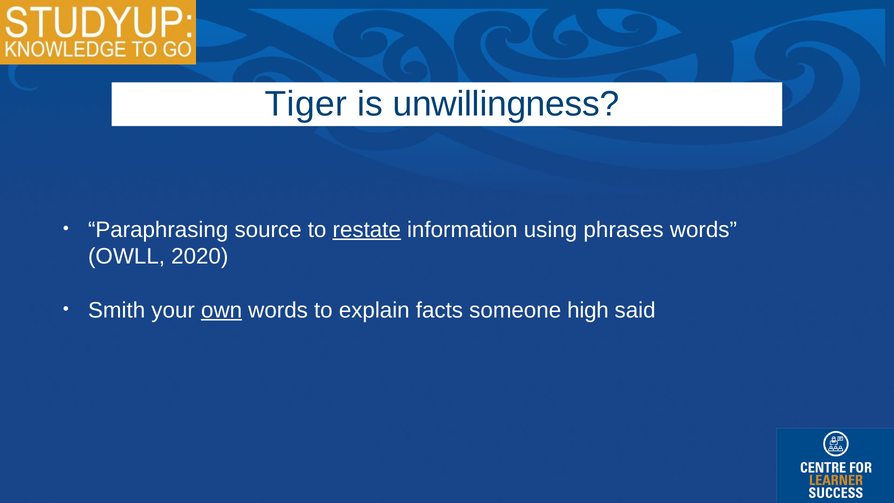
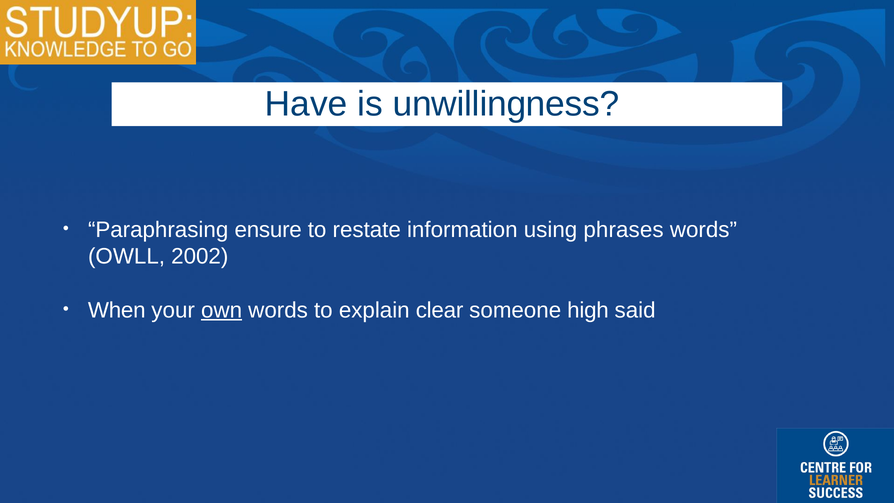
Tiger: Tiger -> Have (306, 104)
source: source -> ensure (268, 230)
restate underline: present -> none (367, 230)
2020: 2020 -> 2002 (200, 256)
Smith: Smith -> When (117, 310)
facts: facts -> clear (440, 310)
